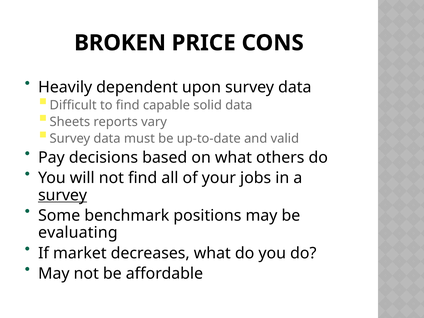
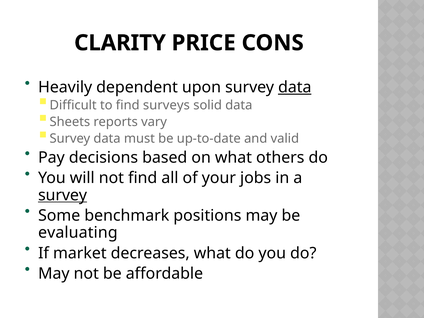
BROKEN: BROKEN -> CLARITY (120, 43)
data underline: none -> present (295, 87)
capable: capable -> surveys (166, 105)
